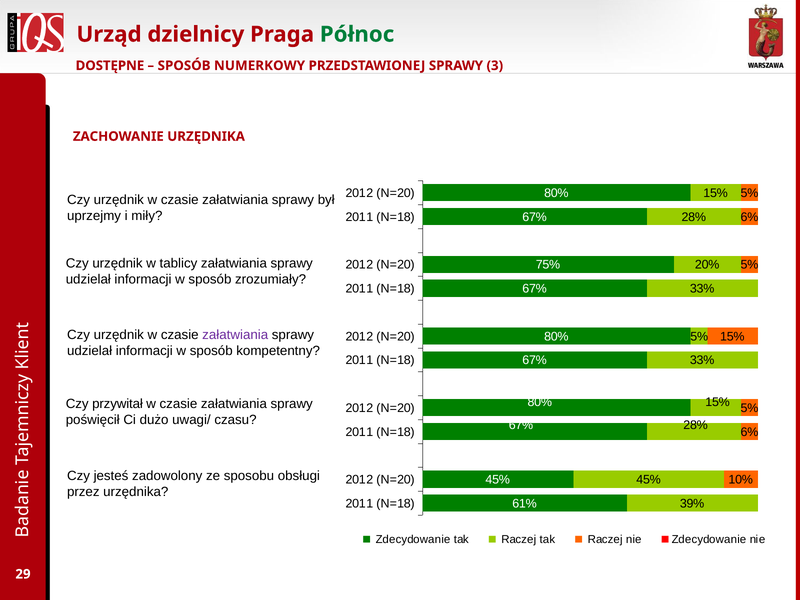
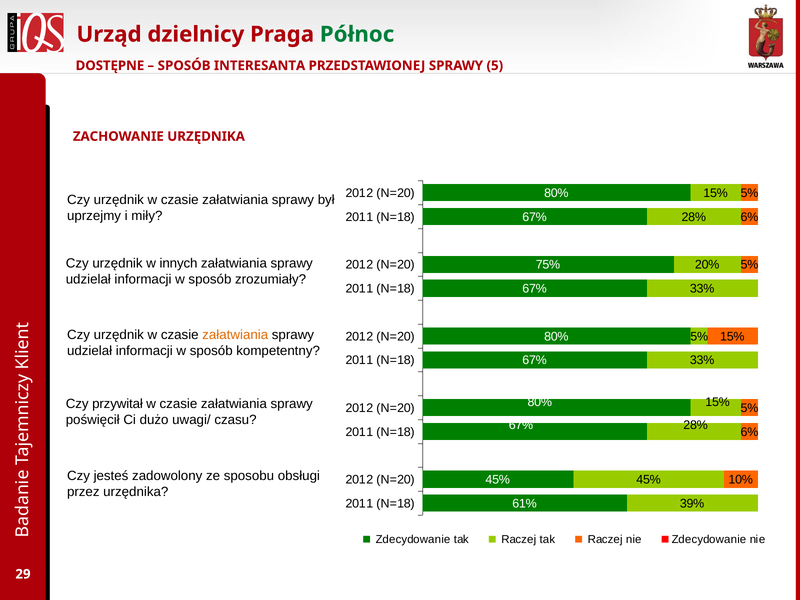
NUMERKOWY: NUMERKOWY -> INTERESANTA (260, 66)
3: 3 -> 5 (495, 66)
tablicy: tablicy -> innych (179, 264)
załatwiania colour: purple -> orange (235, 335)
